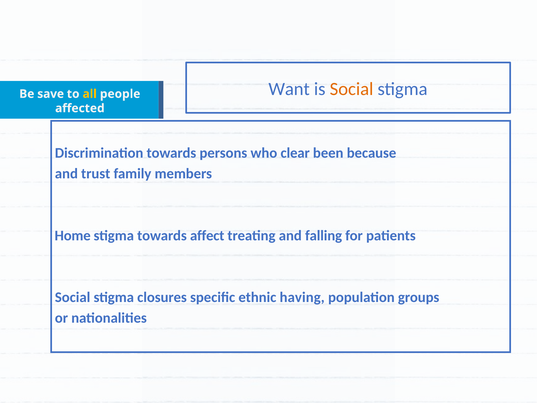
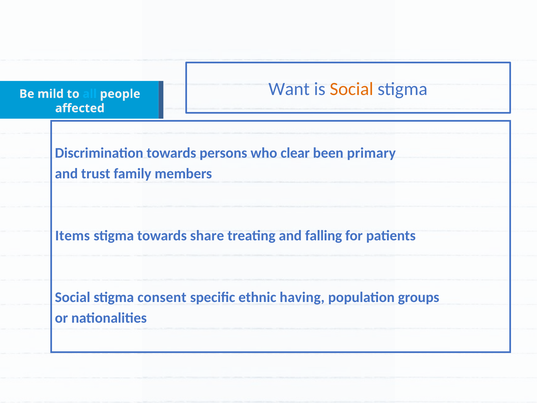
save: save -> mild (51, 94)
all colour: yellow -> light blue (90, 94)
because: because -> primary (371, 153)
Home: Home -> Items (73, 235)
affect: affect -> share (207, 235)
closures: closures -> consent (162, 297)
